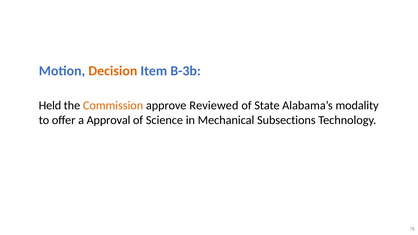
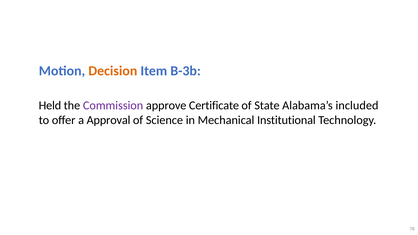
Commission colour: orange -> purple (113, 106)
Reviewed: Reviewed -> Certificate (214, 106)
modality: modality -> included (357, 106)
Subsections: Subsections -> Institutional (286, 120)
